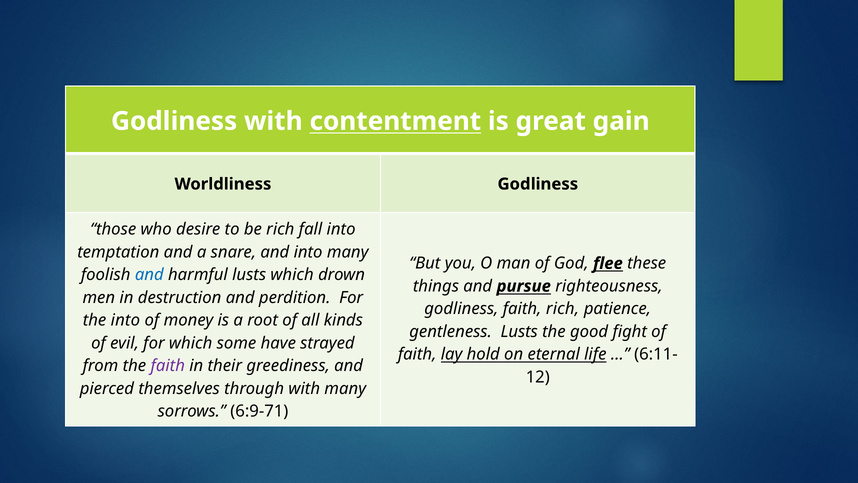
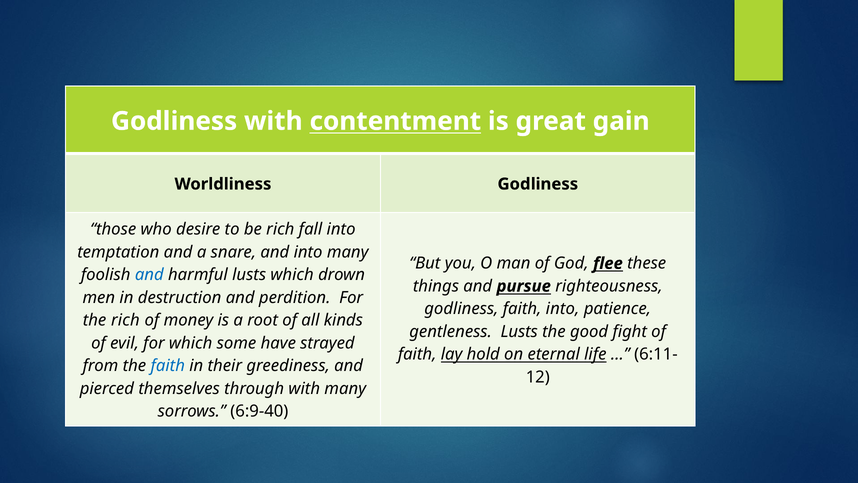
faith rich: rich -> into (563, 309)
the into: into -> rich (125, 320)
faith colour: purple -> blue (168, 366)
6:9-71: 6:9-71 -> 6:9-40 (259, 411)
